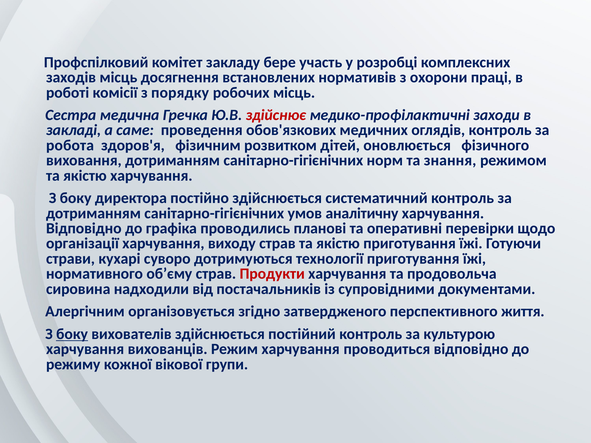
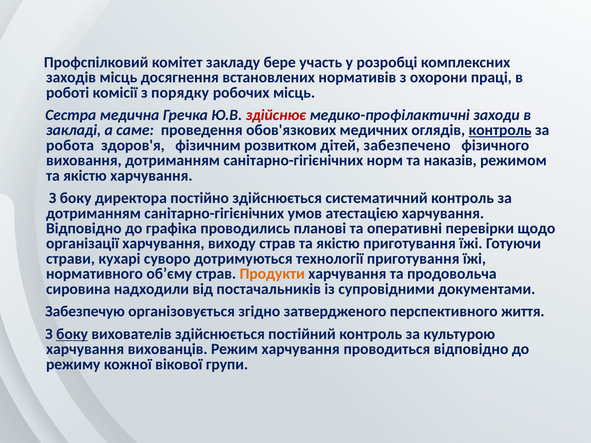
контроль underline: none -> present (500, 130)
оновлюється: оновлюється -> забезпечено (407, 145)
знання: знання -> наказів (450, 161)
аналітичну: аналітичну -> атестацією (362, 213)
Продукти colour: red -> orange (272, 274)
Алергічним: Алергічним -> Забезпечую (85, 312)
